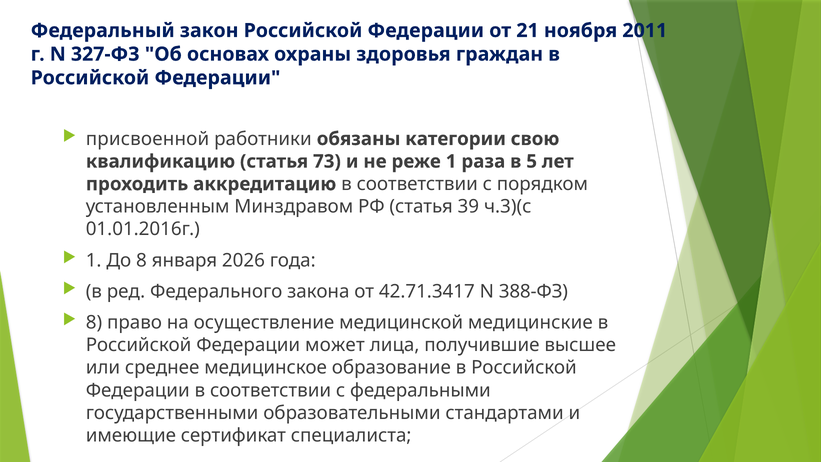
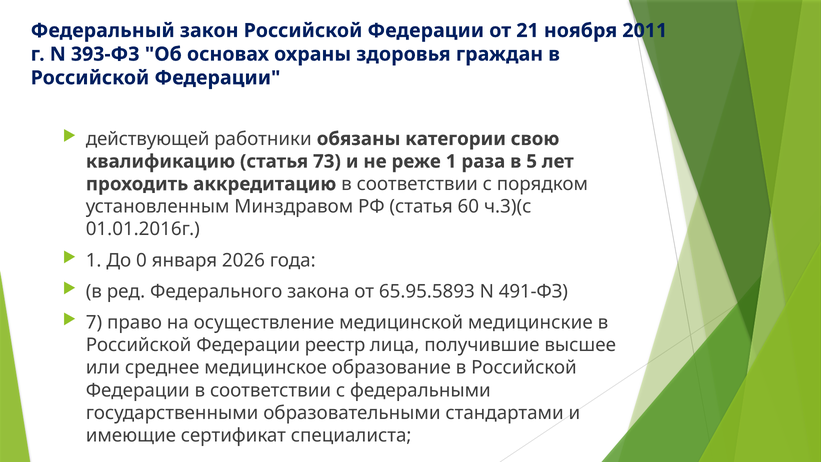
327-ФЗ: 327-ФЗ -> 393-ФЗ (105, 54)
присвоенной: присвоенной -> действующей (148, 139)
39: 39 -> 60 (468, 207)
До 8: 8 -> 0 (141, 260)
42.71.3417: 42.71.3417 -> 65.95.5893 (427, 291)
388-ФЗ: 388-ФЗ -> 491-ФЗ (533, 291)
8: 8 -> 7 (94, 322)
может: может -> реестр (335, 345)
